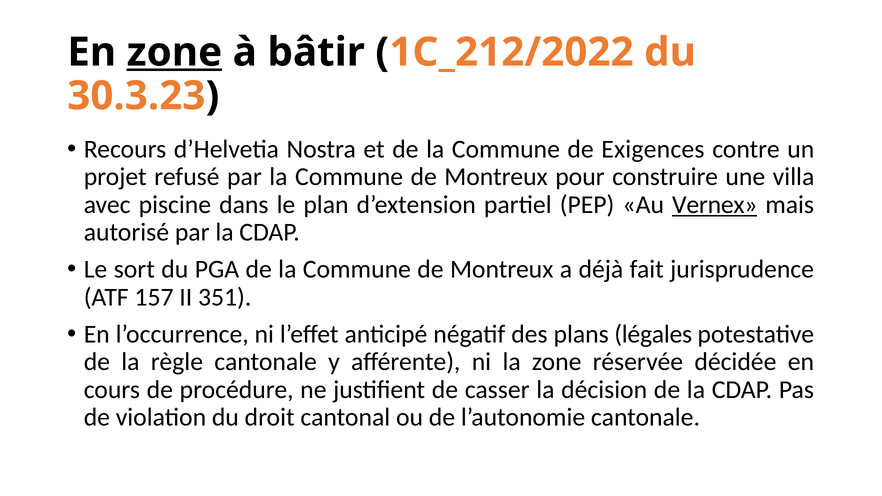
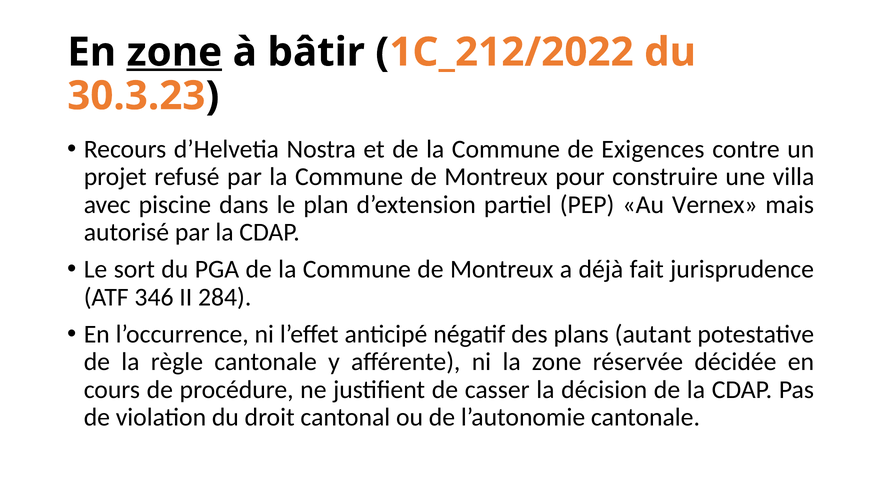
Vernex underline: present -> none (715, 205)
157: 157 -> 346 (154, 297)
351: 351 -> 284 (225, 297)
légales: légales -> autant (653, 334)
